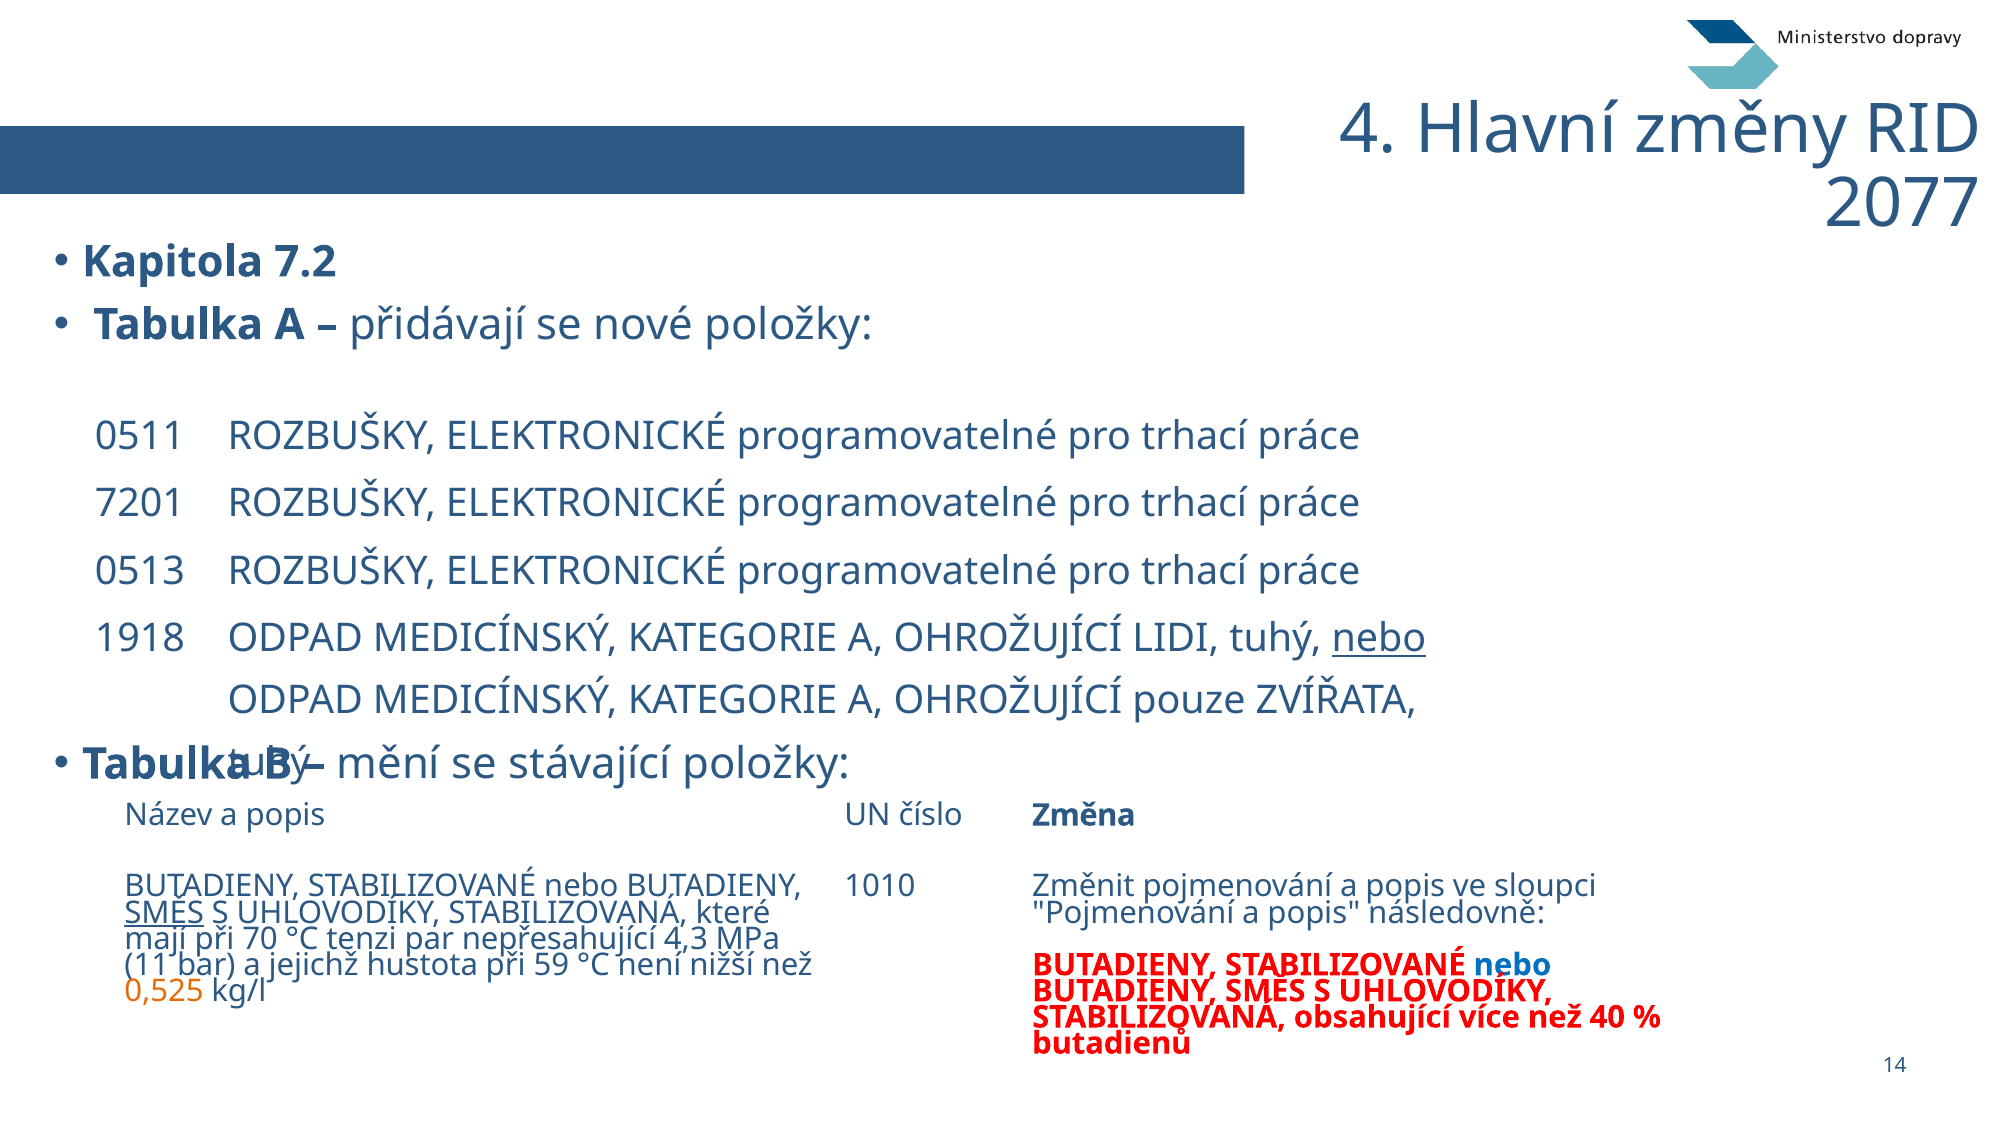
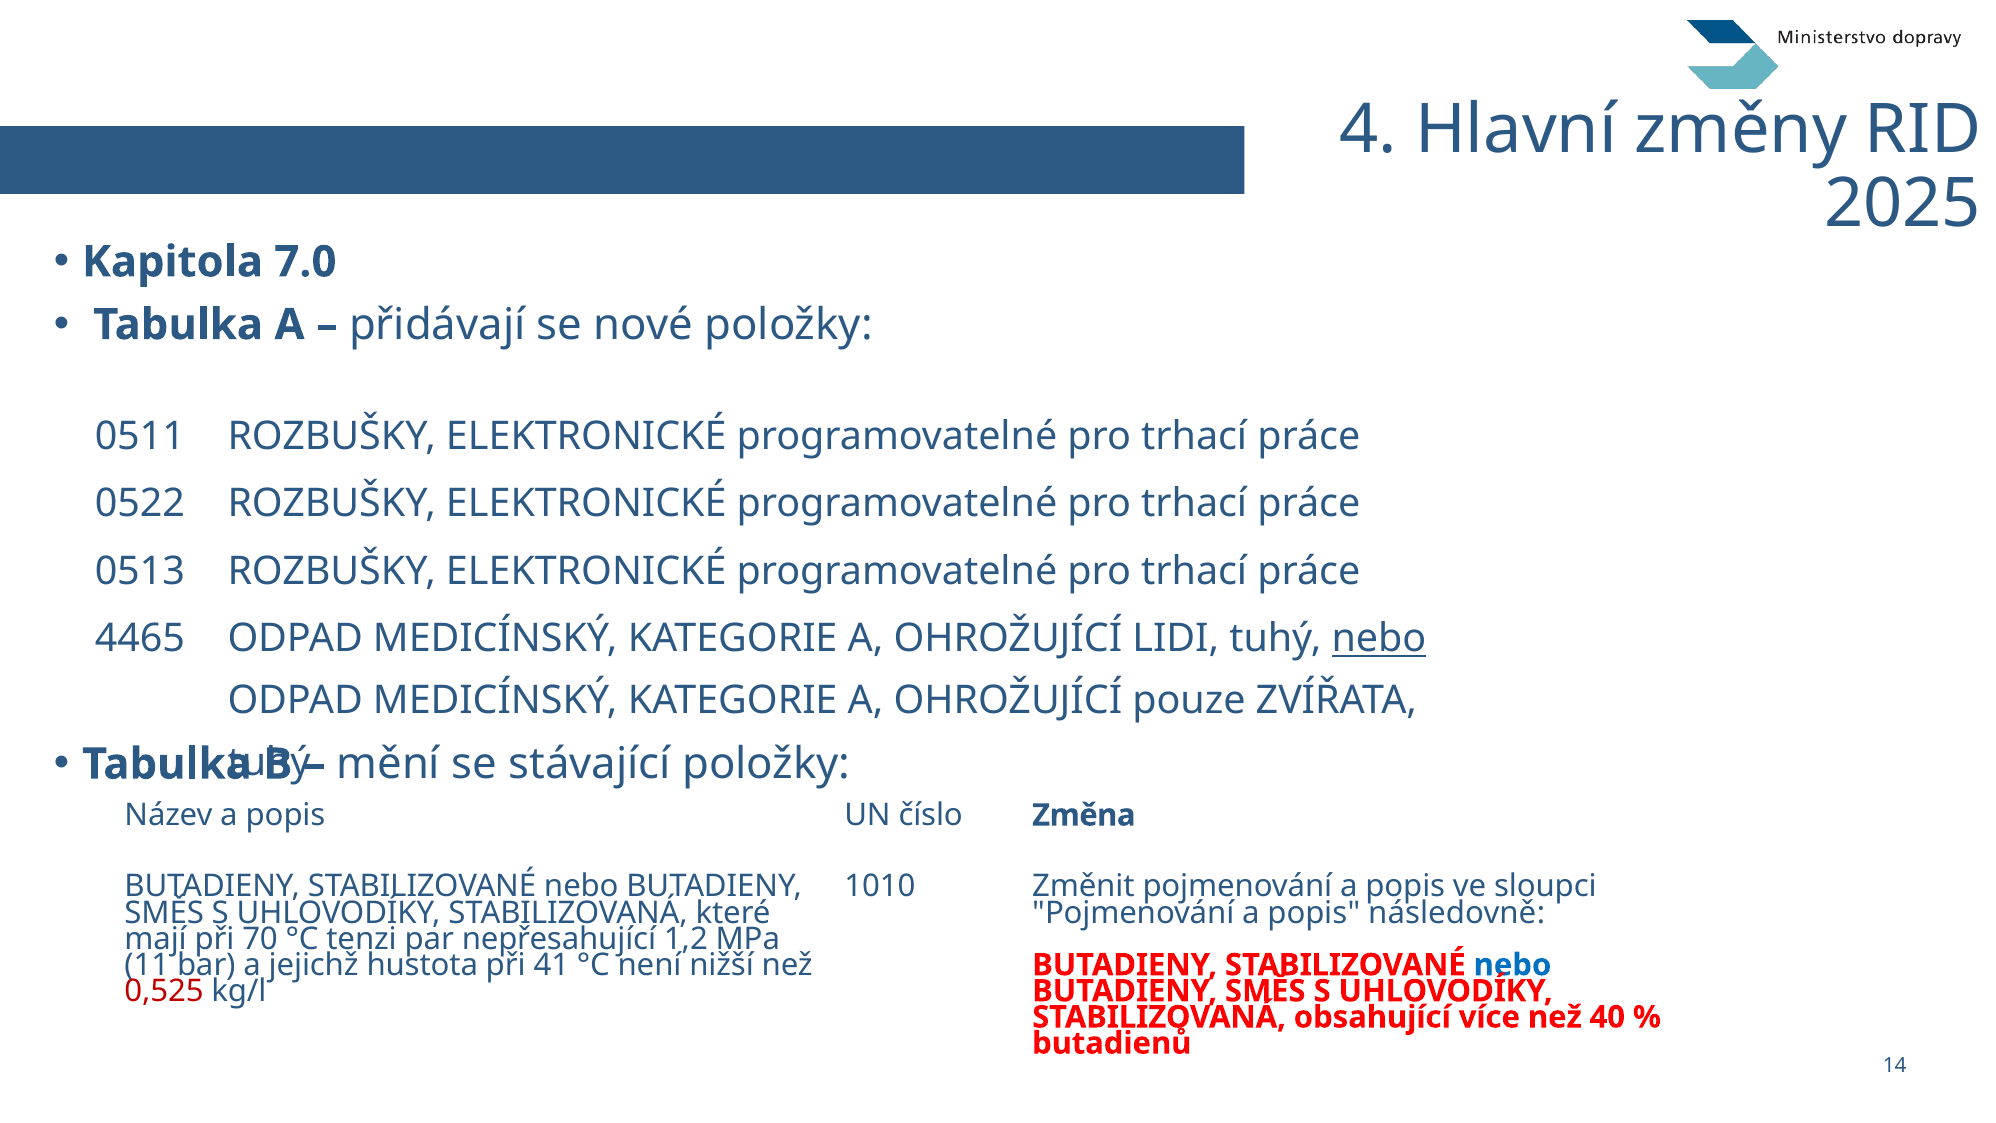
2077: 2077 -> 2025 (1903, 203)
7.2: 7.2 -> 7.0 (305, 262)
7201: 7201 -> 0522 (140, 504)
1918: 1918 -> 4465 (140, 639)
SMĚS underline: present -> none (164, 913)
4,3: 4,3 -> 1,2 (686, 939)
59: 59 -> 41 (551, 965)
0,525 colour: orange -> red (164, 991)
